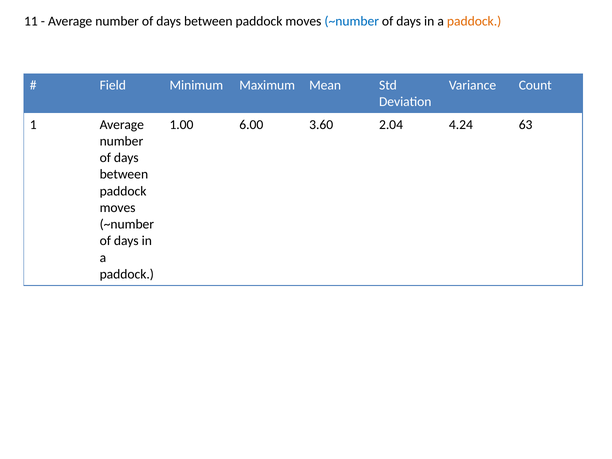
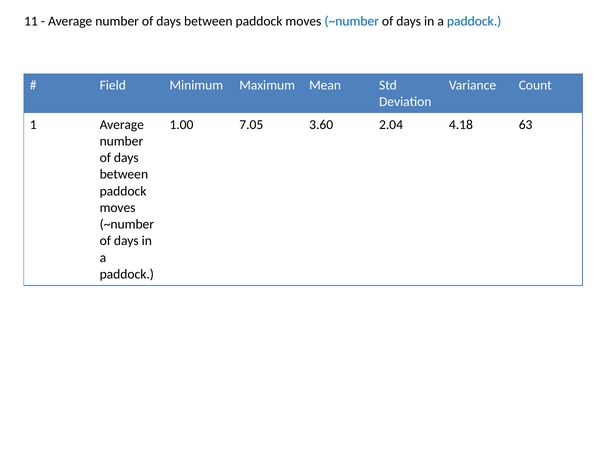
paddock colour: orange -> blue (474, 21)
6.00: 6.00 -> 7.05 (251, 125)
4.24: 4.24 -> 4.18 (461, 125)
